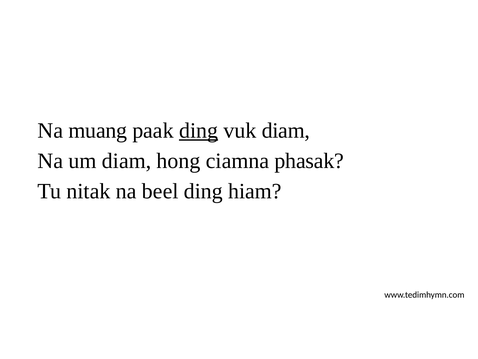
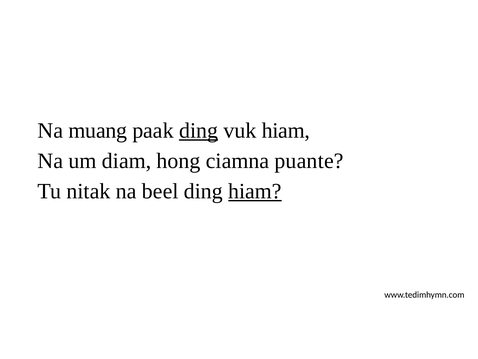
vuk diam: diam -> hiam (286, 130)
phasak: phasak -> puante (309, 161)
hiam underline: none -> present (255, 191)
